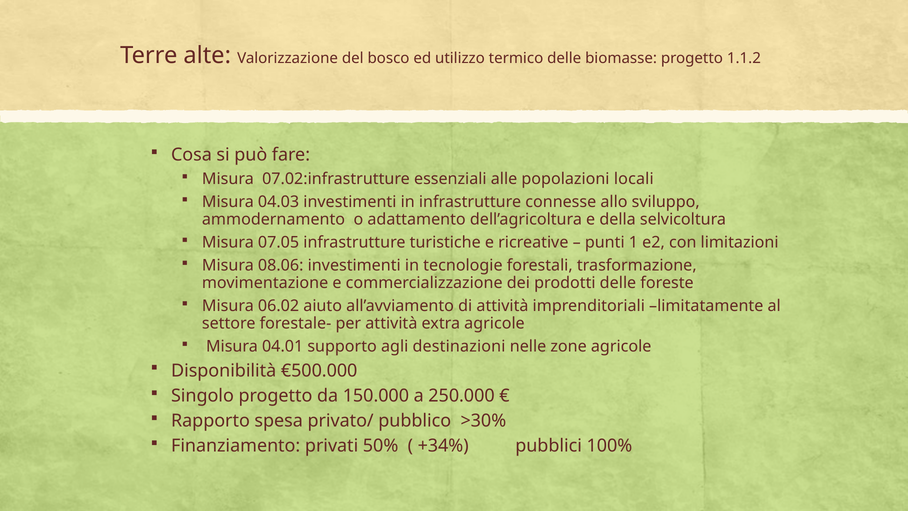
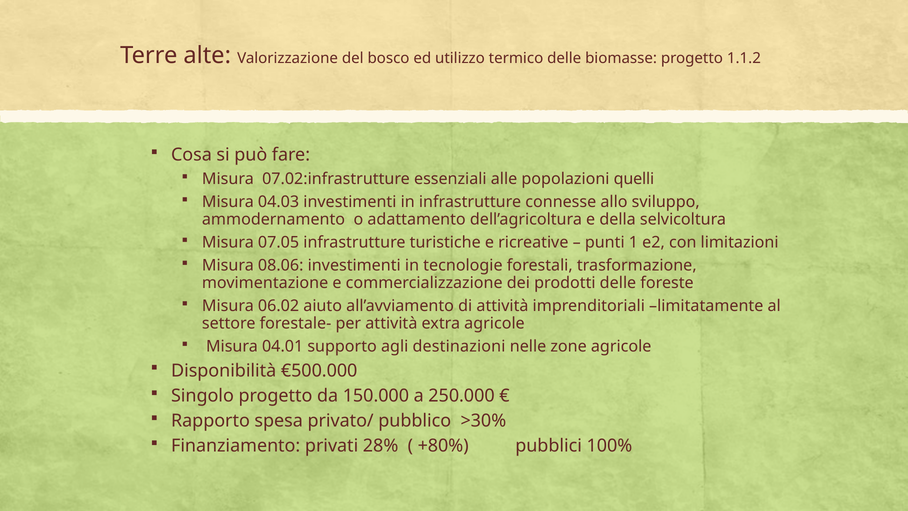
locali: locali -> quelli (634, 179)
50%: 50% -> 28% (381, 446)
+34%: +34% -> +80% (443, 446)
